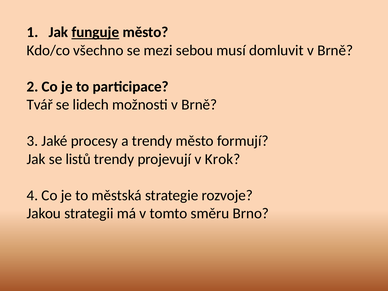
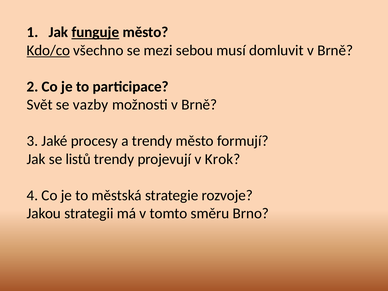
Kdo/co underline: none -> present (48, 50)
Tvář: Tvář -> Svět (40, 105)
lidech: lidech -> vazby (91, 105)
